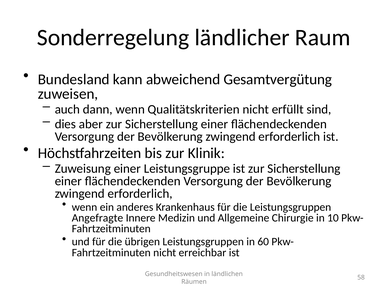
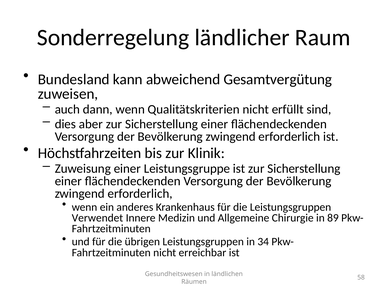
Angefragte: Angefragte -> Verwendet (97, 218)
10: 10 -> 89 (333, 218)
60: 60 -> 34 (263, 242)
